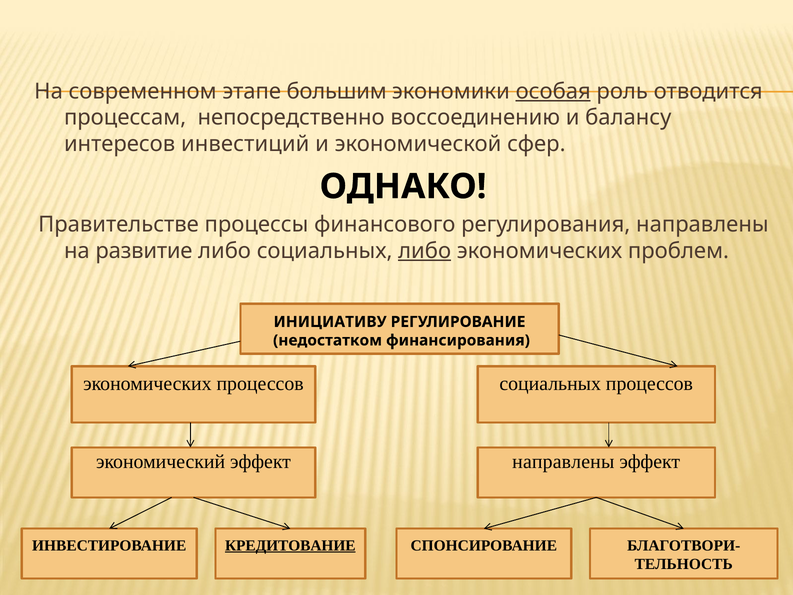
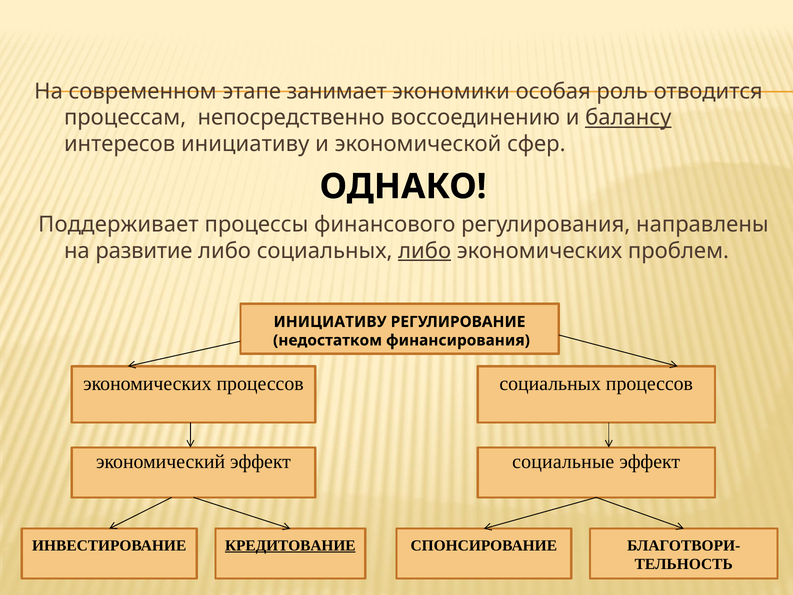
большим: большим -> занимает (337, 91)
особая underline: present -> none (553, 91)
балансу underline: none -> present (628, 118)
интересов инвестиций: инвестиций -> инициативу (245, 144)
Правительстве: Правительстве -> Поддерживает (118, 224)
направлены: направлены -> социальные (563, 462)
